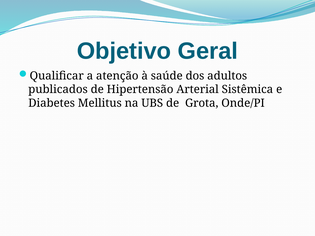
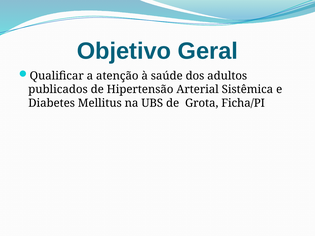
Onde/PI: Onde/PI -> Ficha/PI (243, 103)
